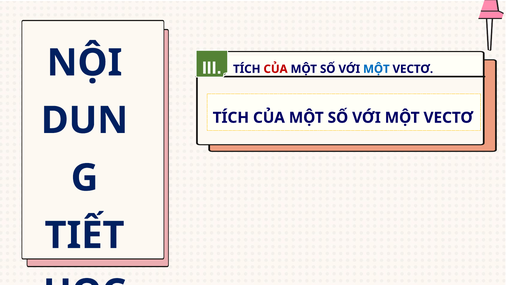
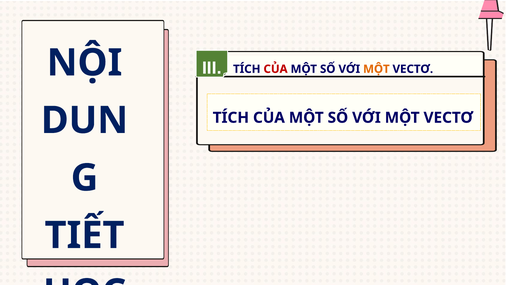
MỘT colour: blue -> orange (376, 69)
